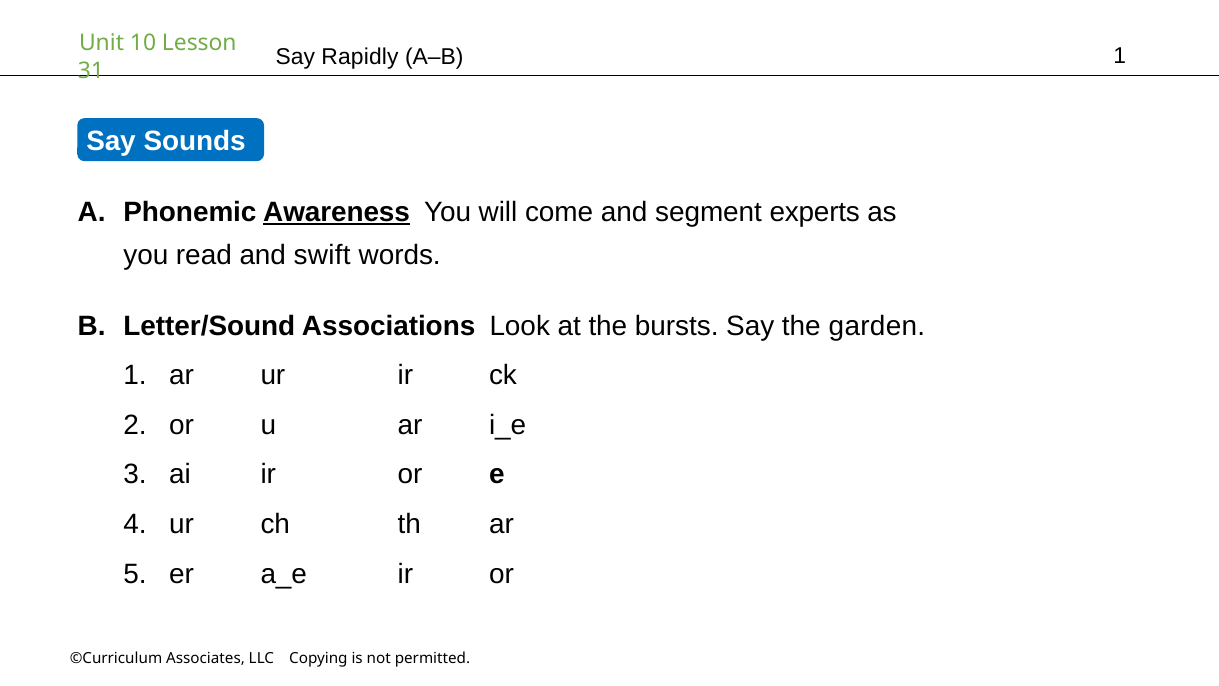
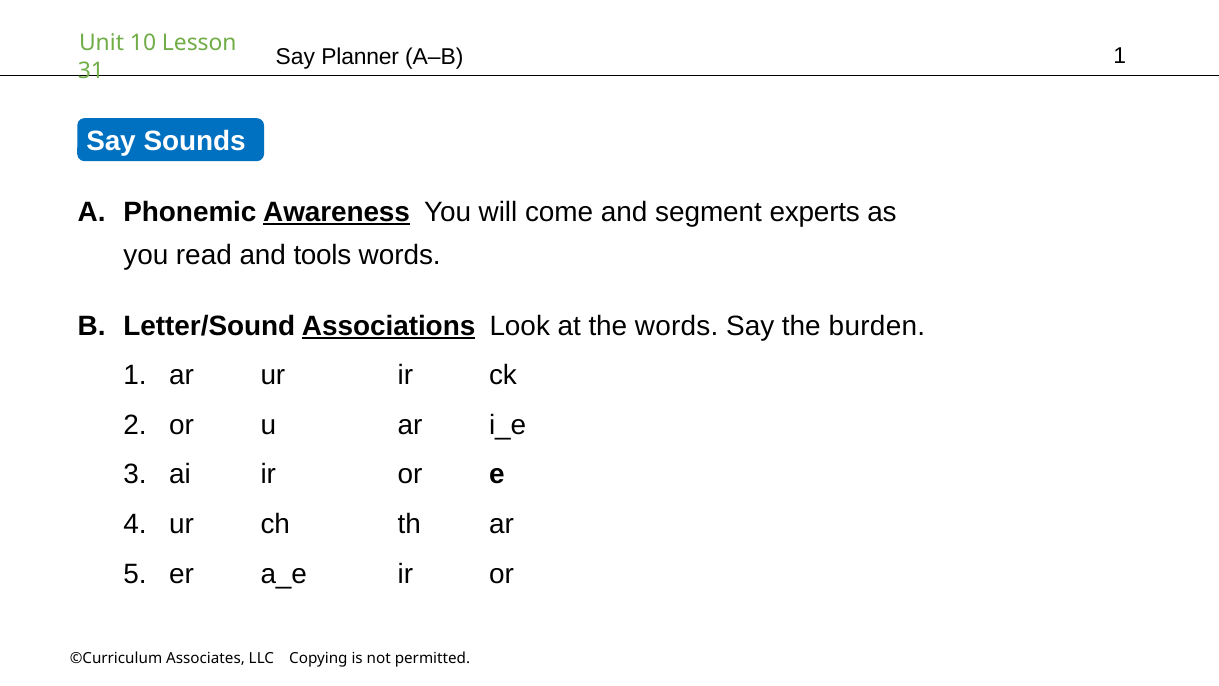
Rapidly: Rapidly -> Planner (360, 57)
swift: swift -> tools (322, 255)
Associations underline: none -> present (389, 326)
the bursts: bursts -> words (677, 326)
garden: garden -> burden (877, 326)
